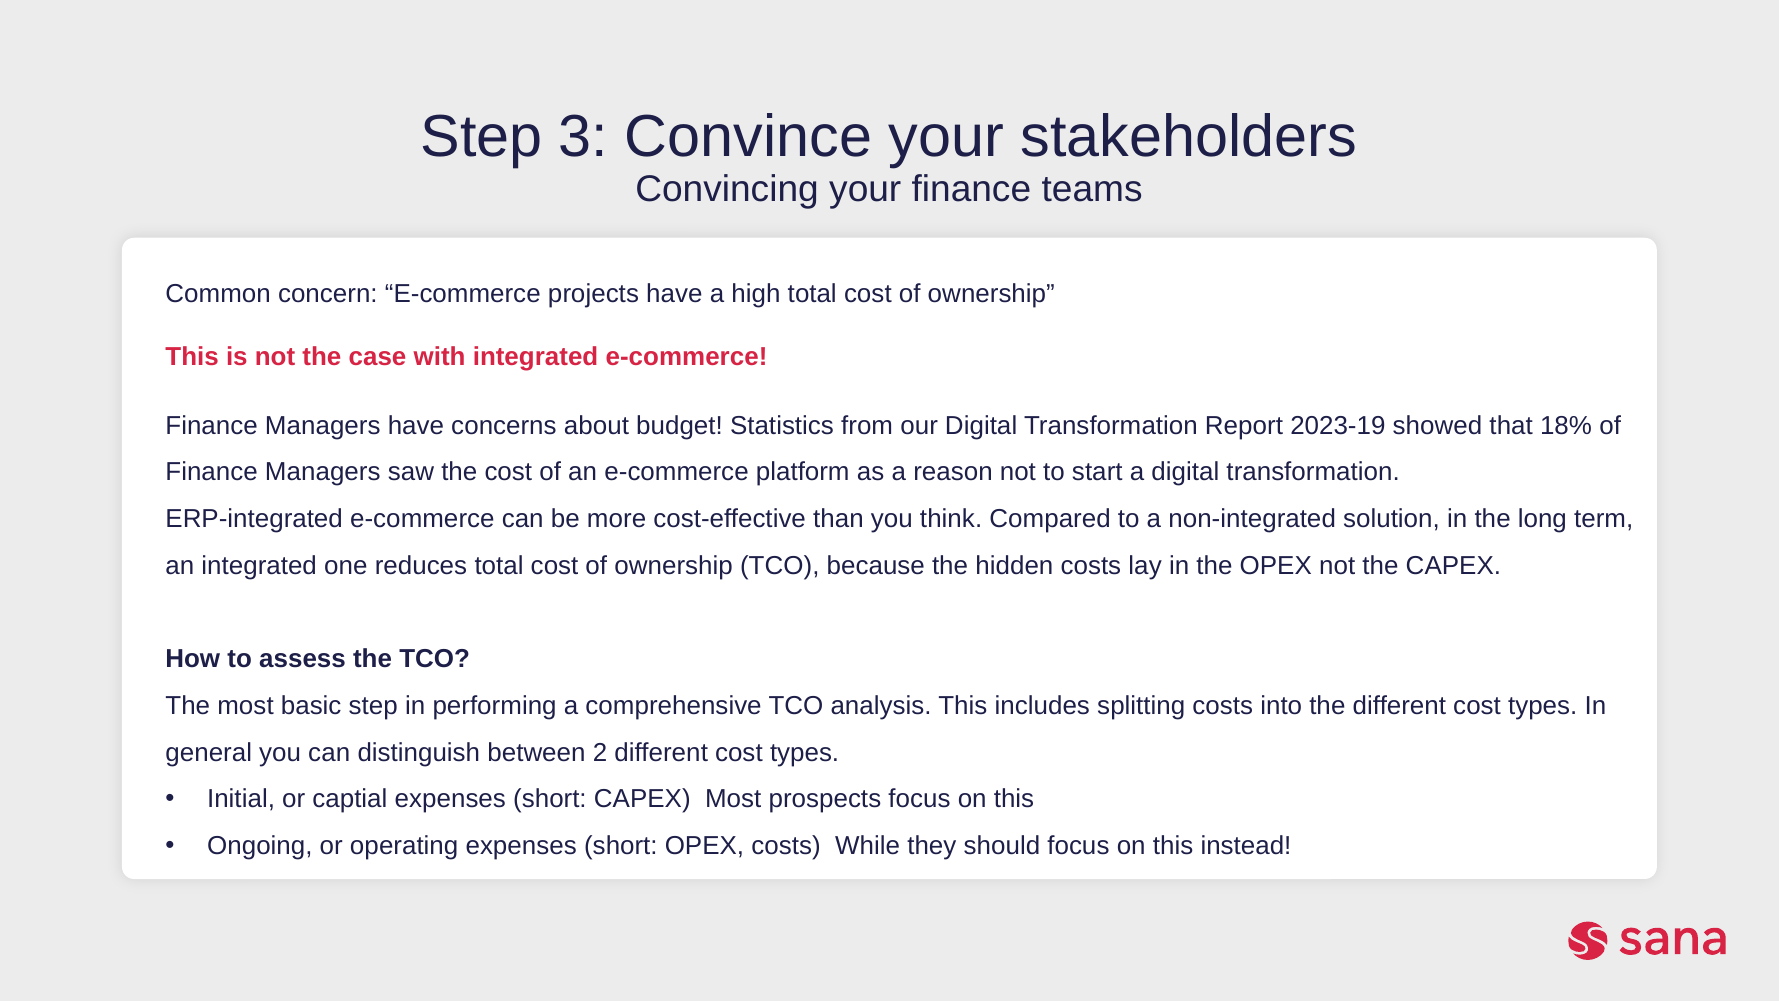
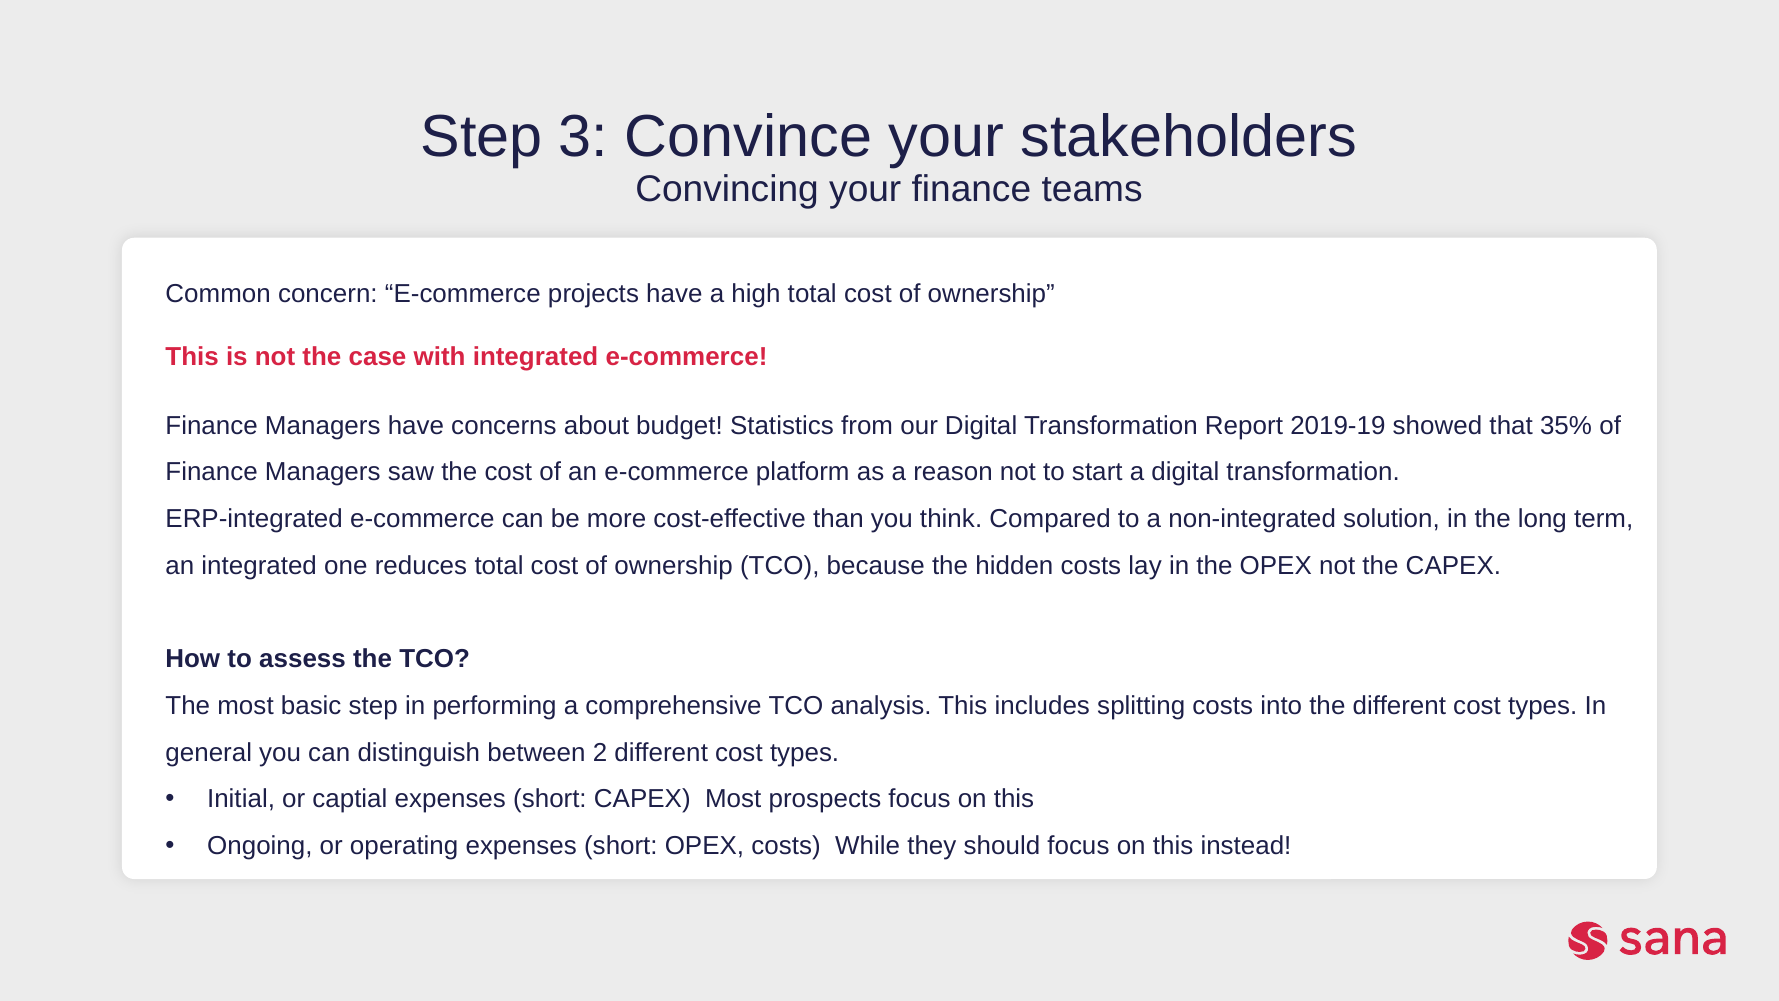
2023-19: 2023-19 -> 2019-19 (1338, 425)
18%: 18% -> 35% (1566, 425)
